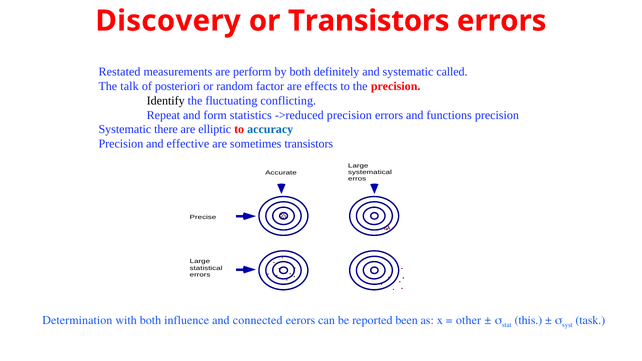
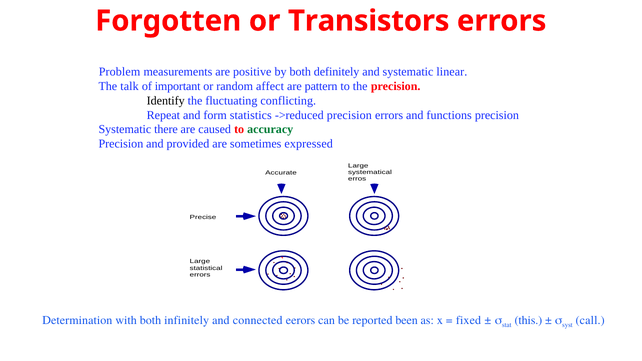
Discovery: Discovery -> Forgotten (168, 21)
Restated: Restated -> Problem (120, 72)
perform: perform -> positive (252, 72)
called: called -> linear (452, 72)
posteriori: posteriori -> important (178, 86)
factor: factor -> affect (270, 86)
effects: effects -> pattern (321, 86)
elliptic: elliptic -> caused (215, 130)
accuracy colour: blue -> green (270, 130)
effective: effective -> provided (188, 144)
sometimes transistors: transistors -> expressed (309, 144)
influence: influence -> infinitely (187, 320)
other: other -> fixed (469, 320)
task: task -> call (590, 320)
